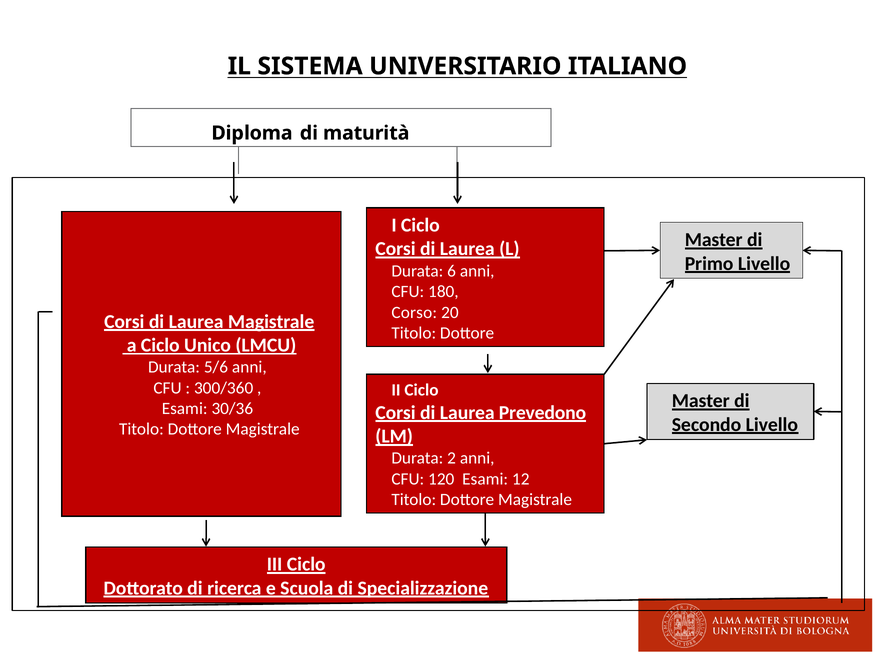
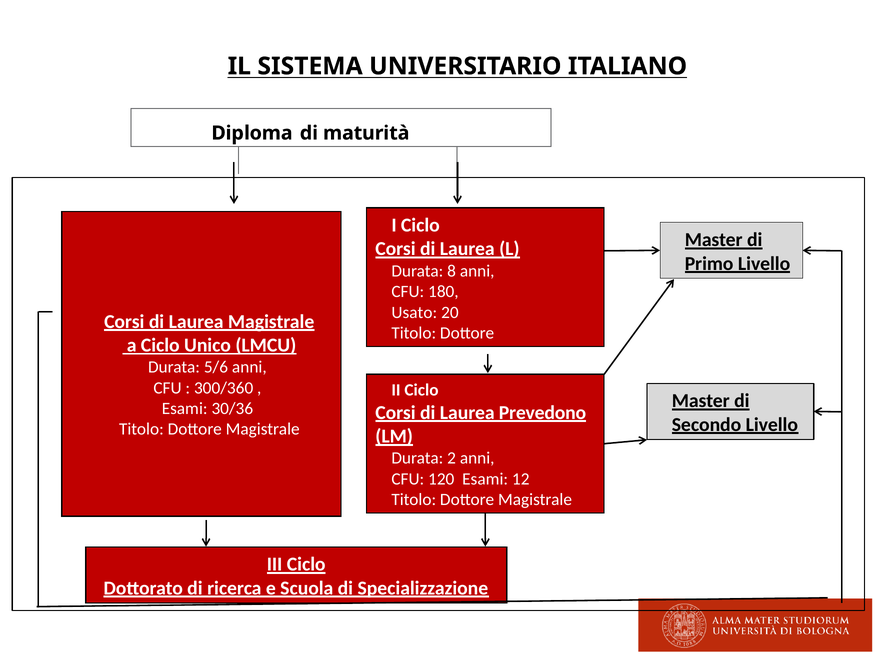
6: 6 -> 8 (452, 271)
Corso: Corso -> Usato (414, 312)
